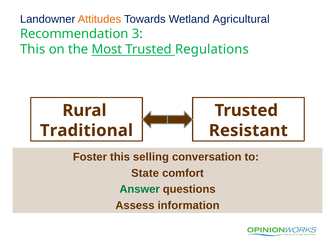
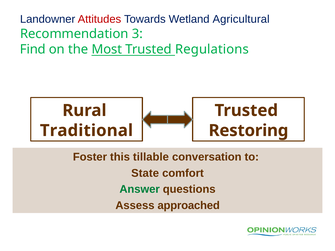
Attitudes colour: orange -> red (99, 19)
This: This -> Find (33, 49)
Resistant: Resistant -> Restoring (248, 131)
selling: selling -> tillable (151, 157)
information: information -> approached (189, 206)
